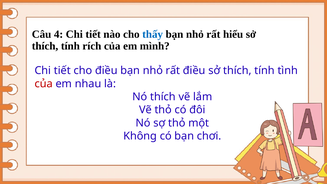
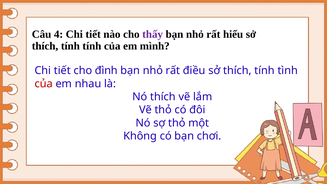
thấy colour: blue -> purple (153, 34)
tính rích: rích -> tính (92, 46)
cho điều: điều -> đình (106, 71)
